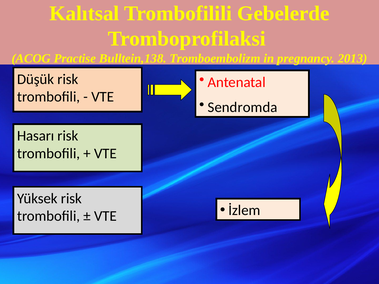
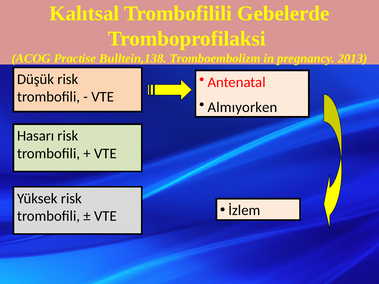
Sendromda: Sendromda -> Almıyorken (242, 107)
